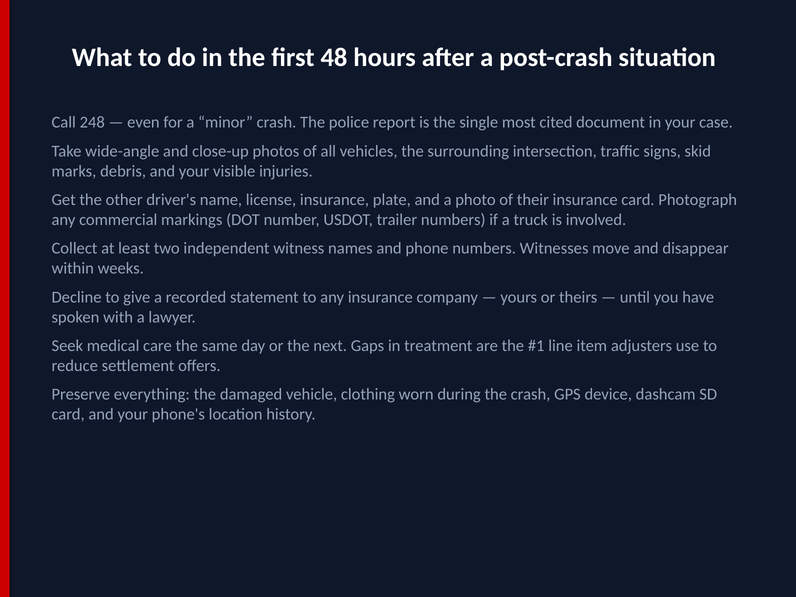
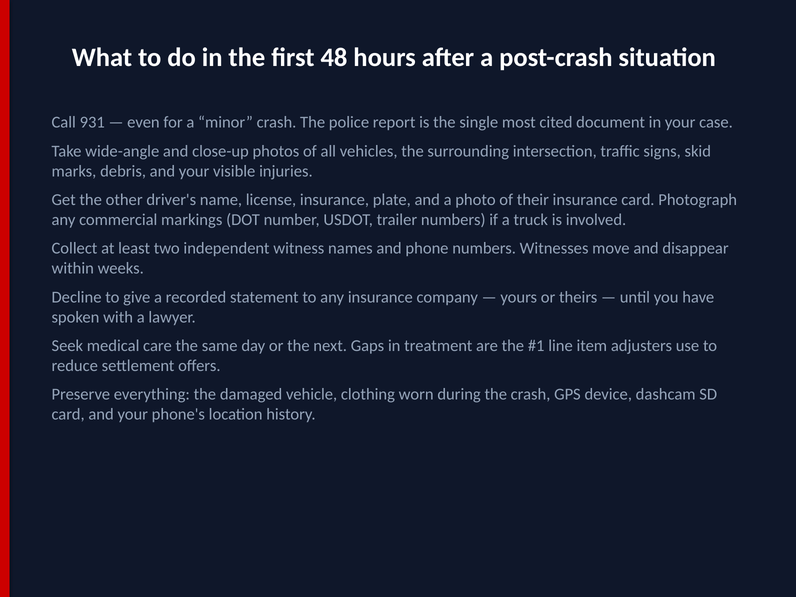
248: 248 -> 931 (92, 122)
